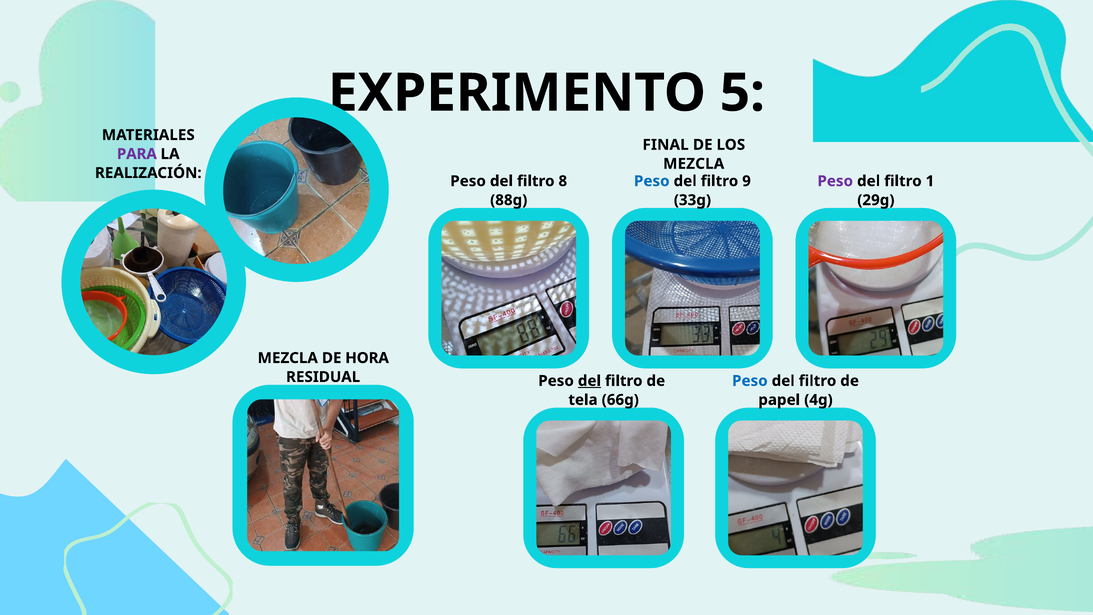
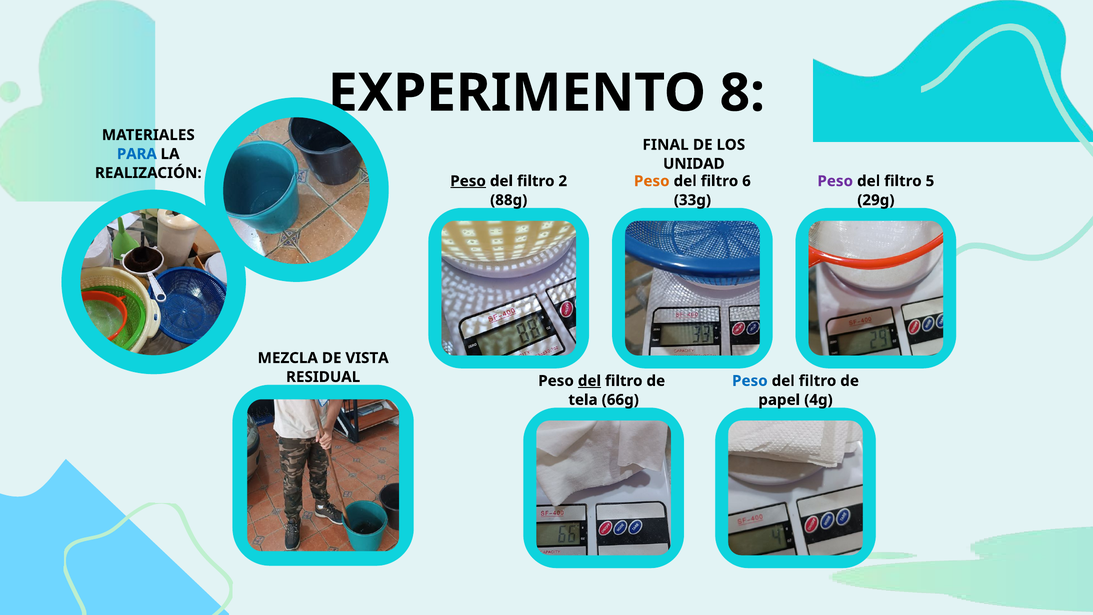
5: 5 -> 8 (742, 93)
PARA colour: purple -> blue (137, 154)
MEZCLA: MEZCLA -> UNIDAD (694, 164)
Peso underline: none -> present (468, 181)
8: 8 -> 2 (563, 181)
Peso colour: blue -> orange (652, 181)
9: 9 -> 6 (747, 181)
1: 1 -> 5 (930, 181)
HORA: HORA -> VISTA (367, 358)
